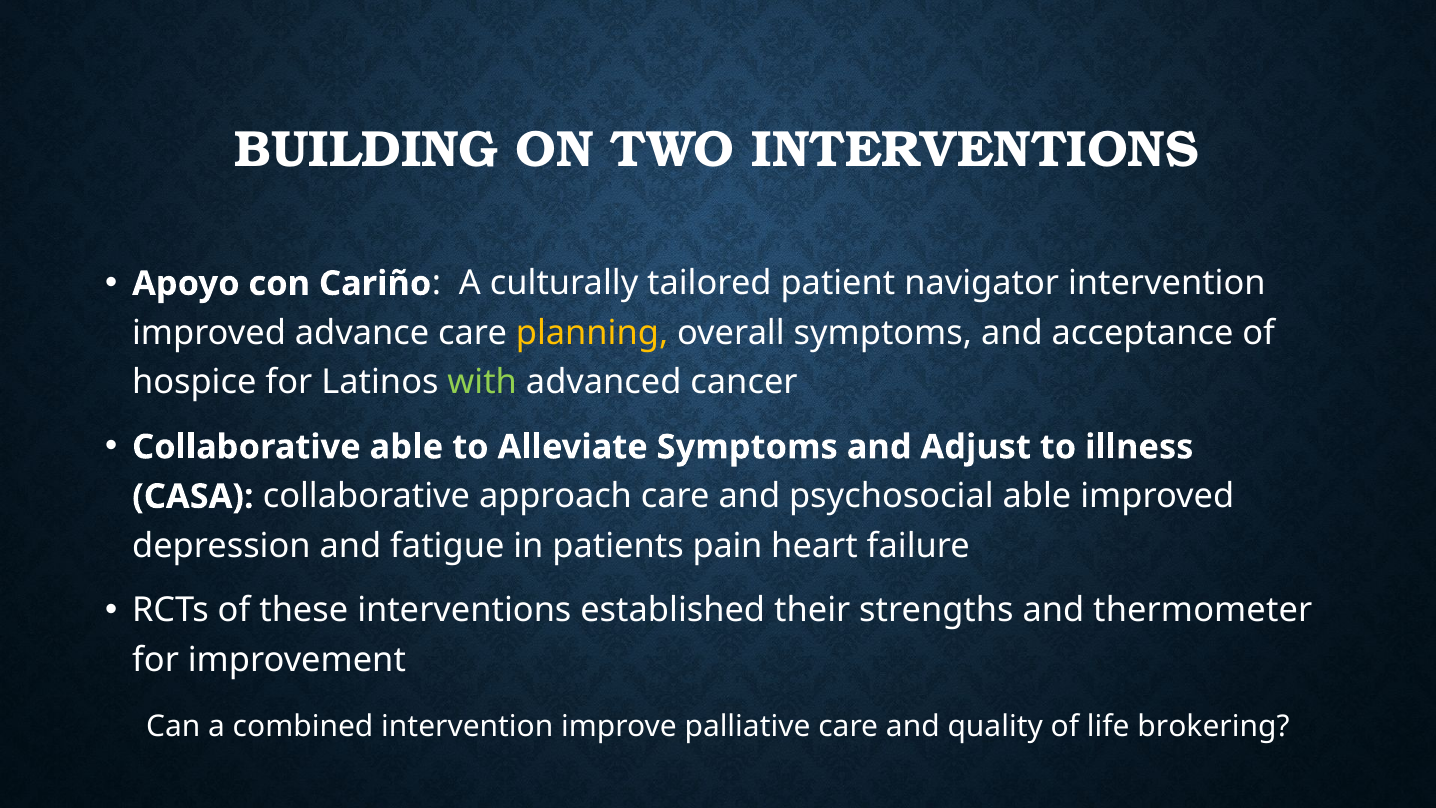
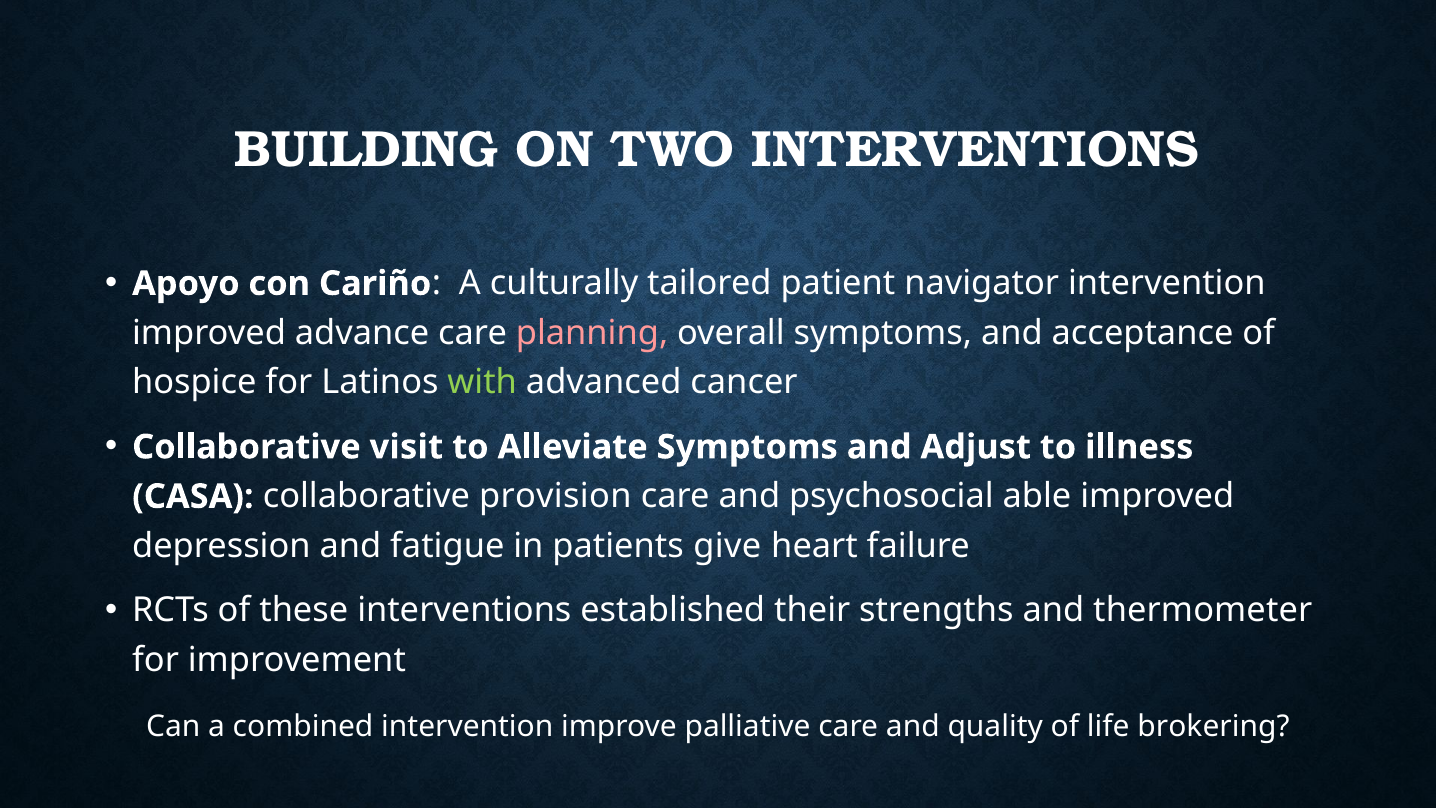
planning colour: yellow -> pink (592, 333)
Collaborative able: able -> visit (406, 447)
approach: approach -> provision (555, 496)
pain: pain -> give (727, 546)
